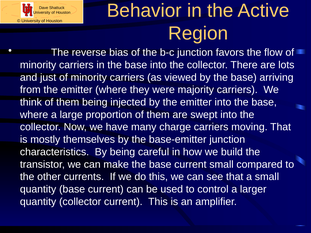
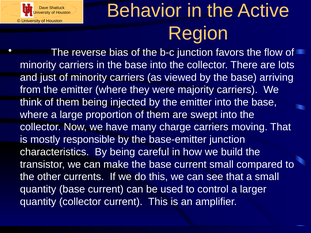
themselves: themselves -> responsible (89, 140)
